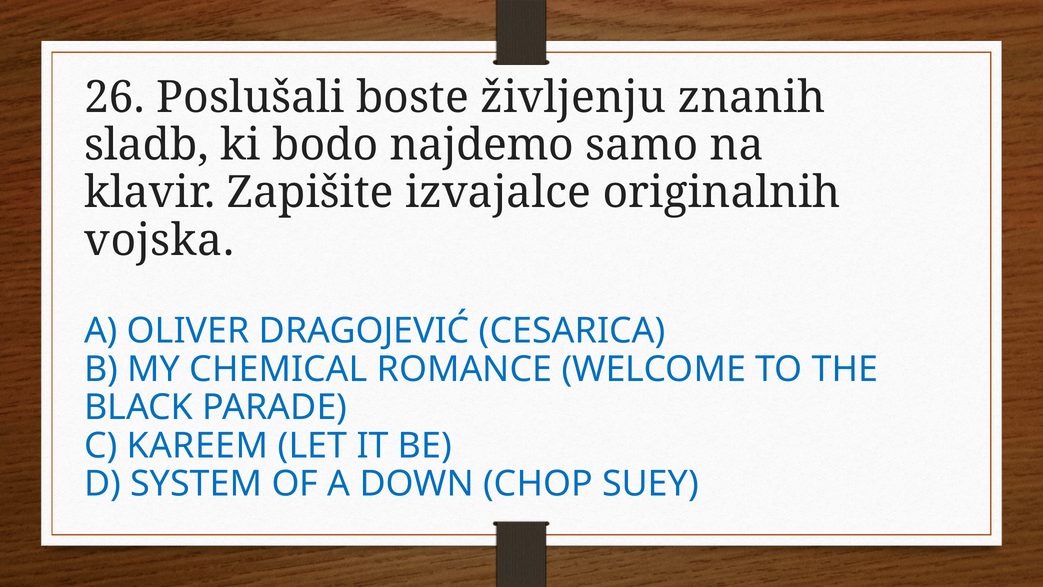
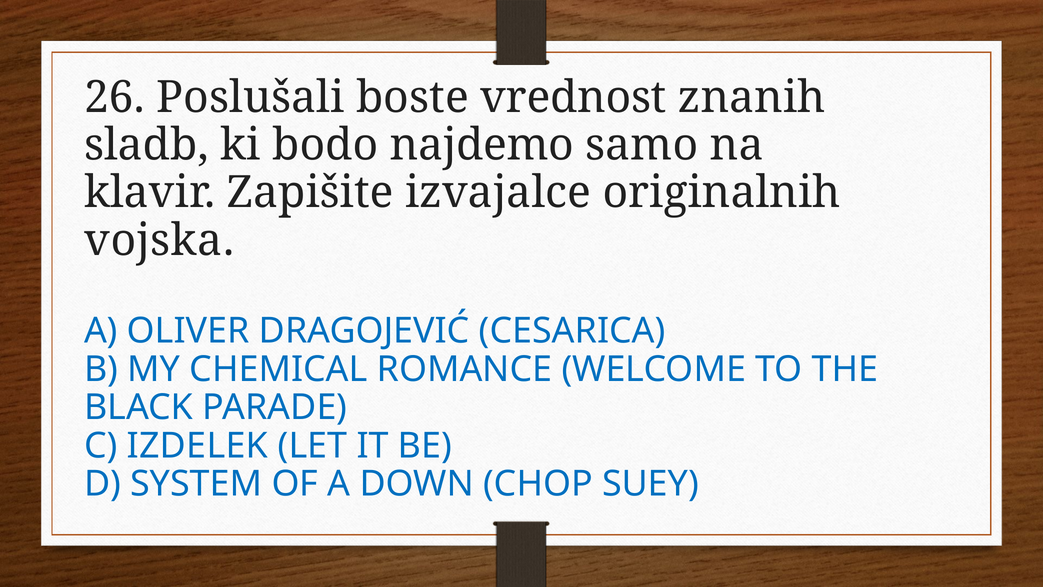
življenju: življenju -> vrednost (573, 98)
KAREEM: KAREEM -> IZDELEK (197, 446)
